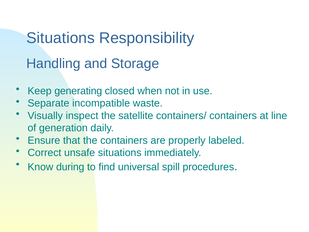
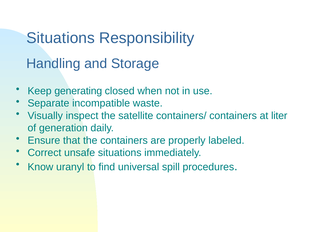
line: line -> liter (279, 116)
during: during -> uranyl (70, 167)
